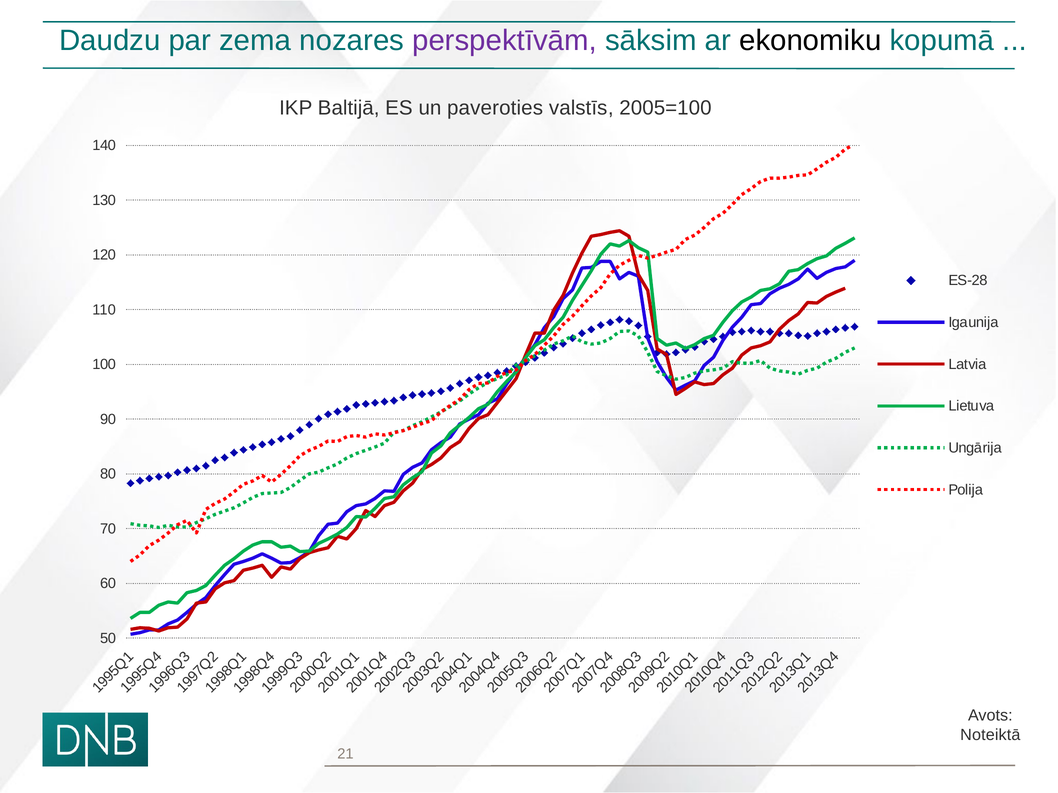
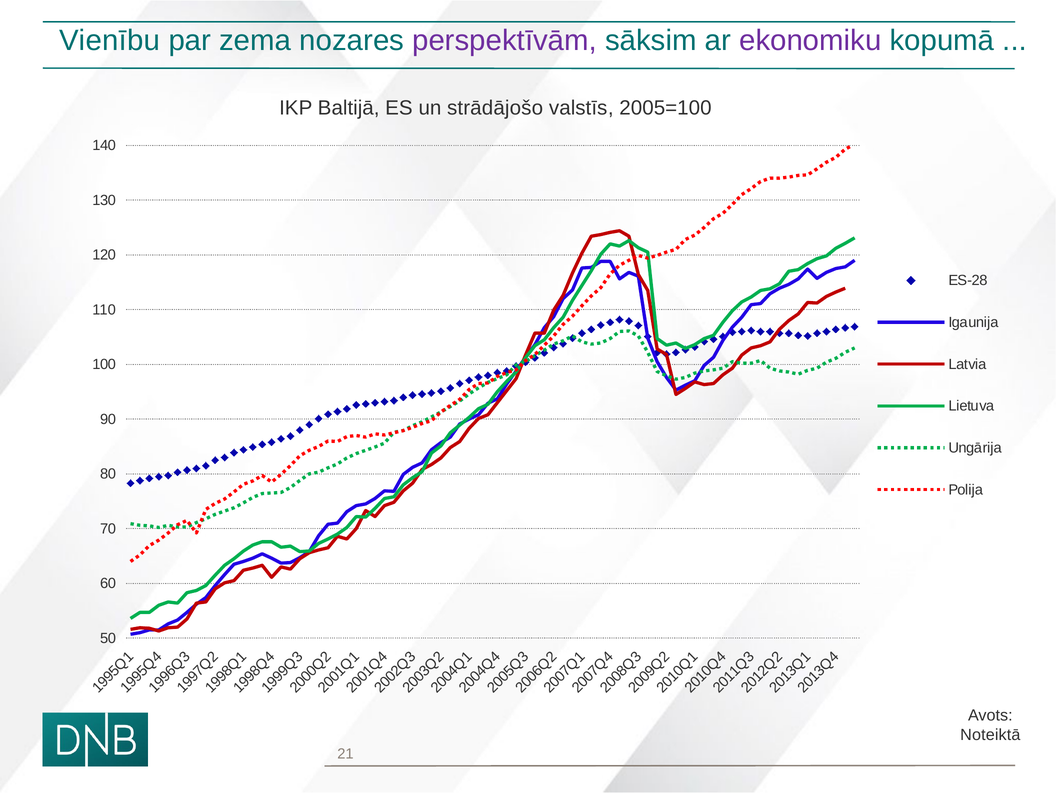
Daudzu: Daudzu -> Vienību (110, 41)
ekonomiku colour: black -> purple (810, 41)
paveroties: paveroties -> strādājošo (495, 108)
